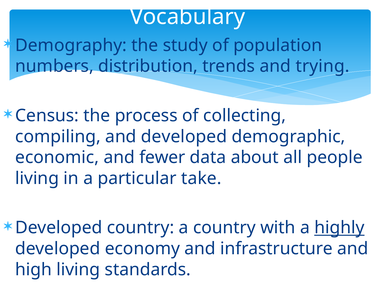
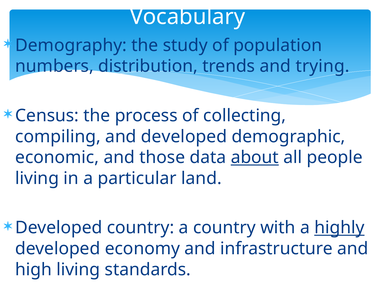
fewer: fewer -> those (162, 157)
about underline: none -> present (255, 157)
take: take -> land (201, 178)
